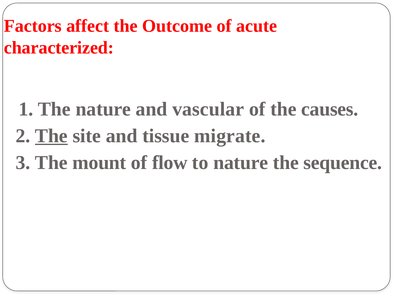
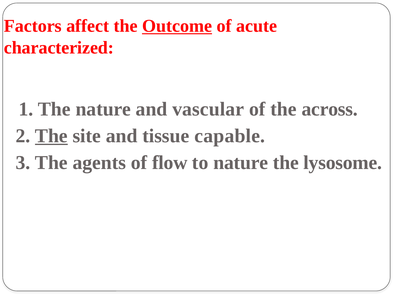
Outcome underline: none -> present (177, 26)
causes: causes -> across (330, 109)
migrate: migrate -> capable (230, 136)
mount: mount -> agents (99, 162)
sequence: sequence -> lysosome (343, 162)
